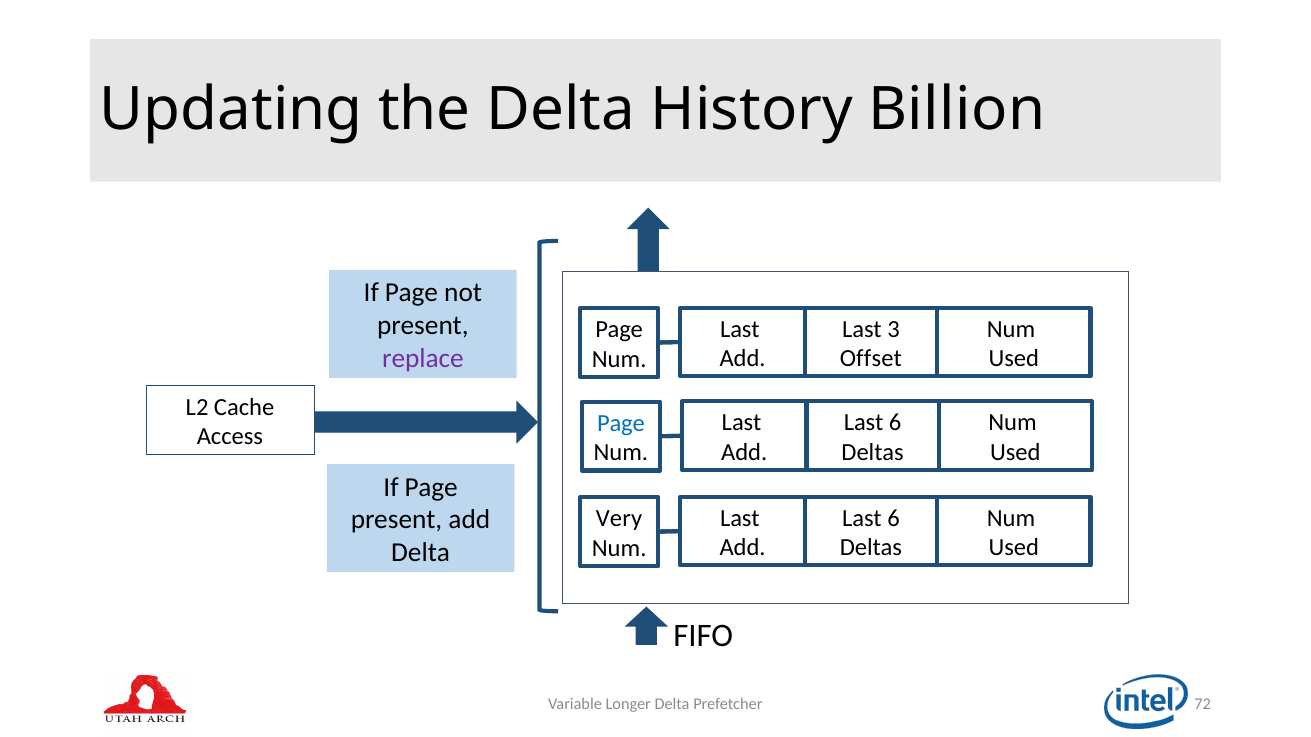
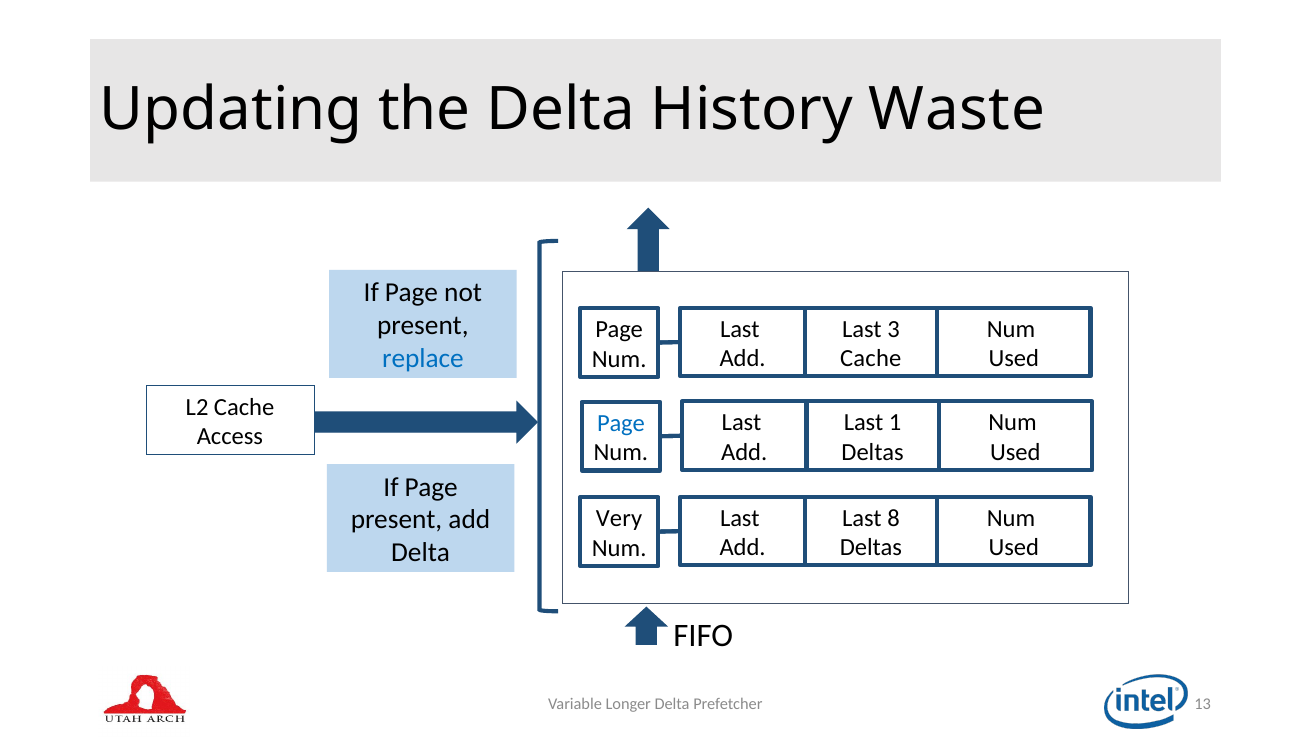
Billion: Billion -> Waste (957, 110)
replace colour: purple -> blue (423, 359)
Offset: Offset -> Cache (871, 359)
6: 6 -> 1 (895, 423)
6: 6 -> 8 (894, 518)
72: 72 -> 13 (1203, 704)
